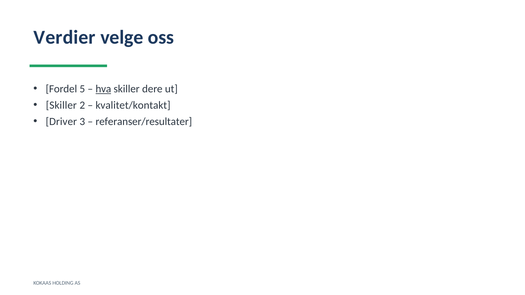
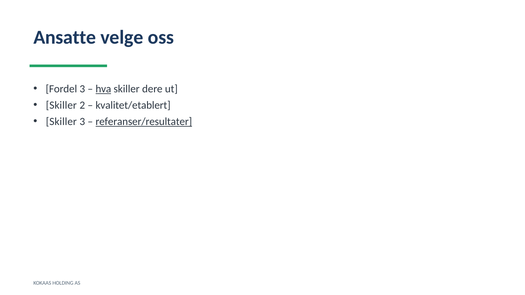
Verdier: Verdier -> Ansatte (65, 37)
Fordel 5: 5 -> 3 (82, 89)
kvalitet/kontakt: kvalitet/kontakt -> kvalitet/etablert (133, 105)
Driver: Driver -> Skiller (61, 122)
referanser/resultater underline: none -> present (144, 122)
